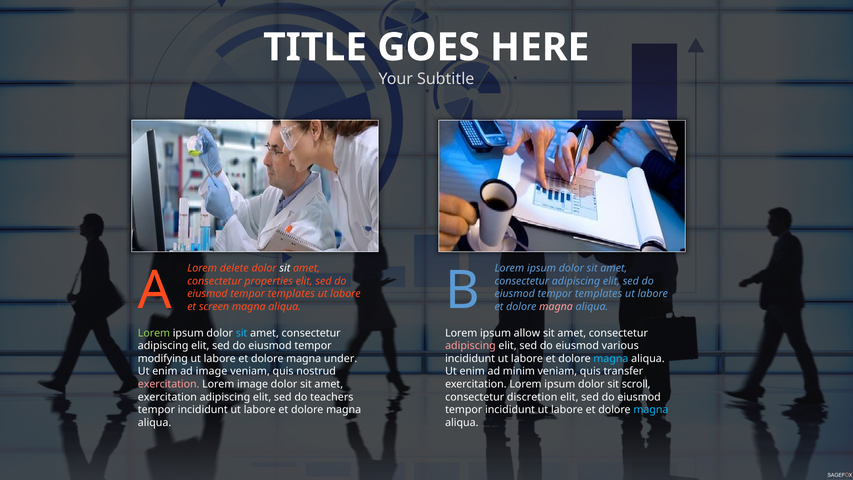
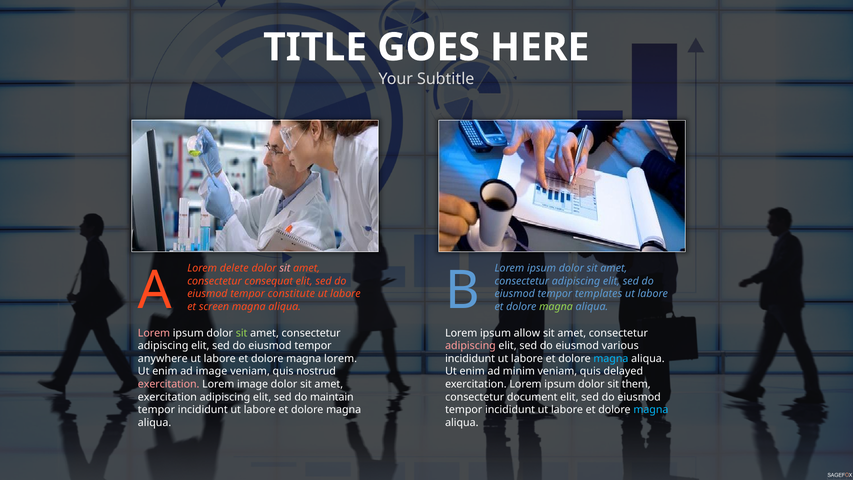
sit colour: white -> pink (285, 268)
properties: properties -> consequat (269, 281)
templates: templates -> constitute (291, 294)
magna colour: pink -> light green (556, 307)
Lorem colour: light green -> pink (154, 333)
sit colour: light blue -> light green (242, 333)
modifying: modifying -> anywhere (163, 358)
magna under: under -> lorem (341, 358)
transfer: transfer -> delayed (623, 371)
scroll: scroll -> them (636, 384)
teachers: teachers -> maintain (332, 397)
discretion: discretion -> document (532, 397)
